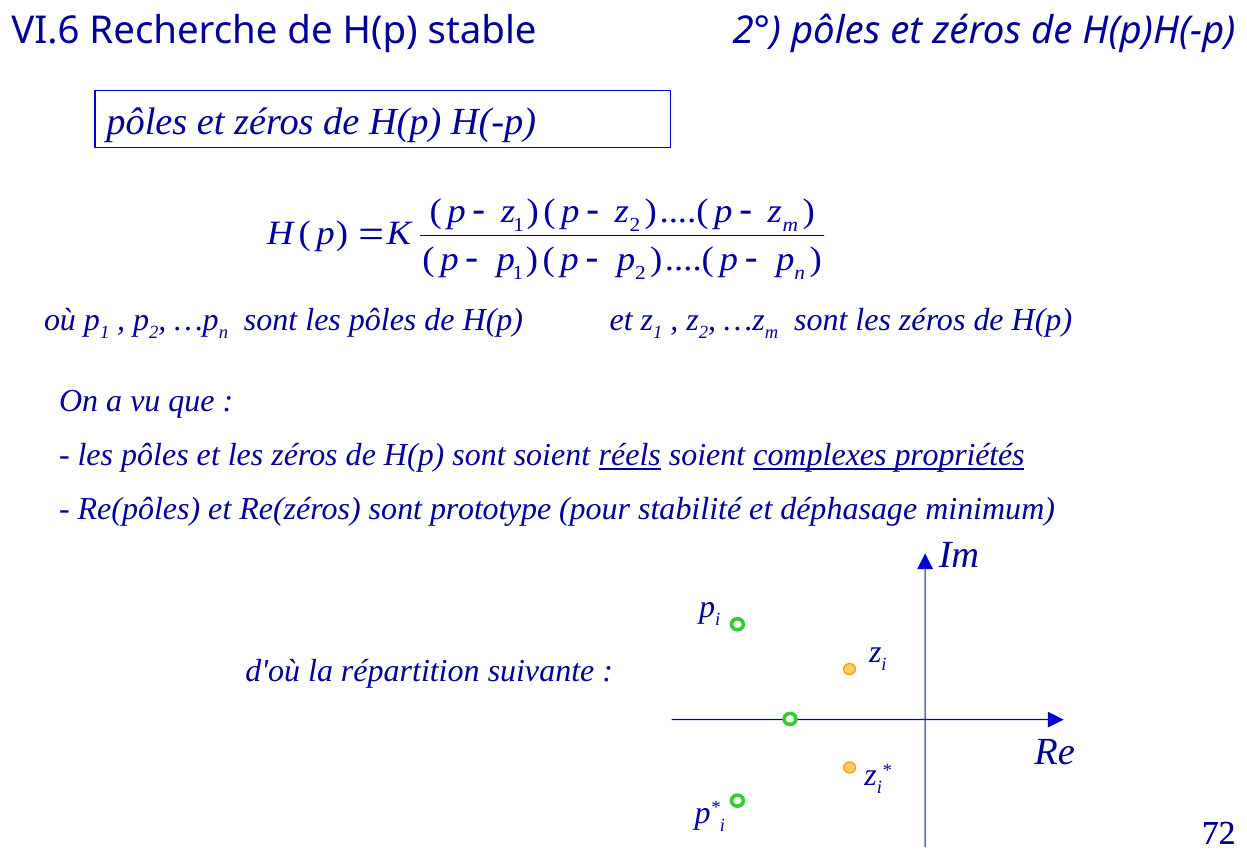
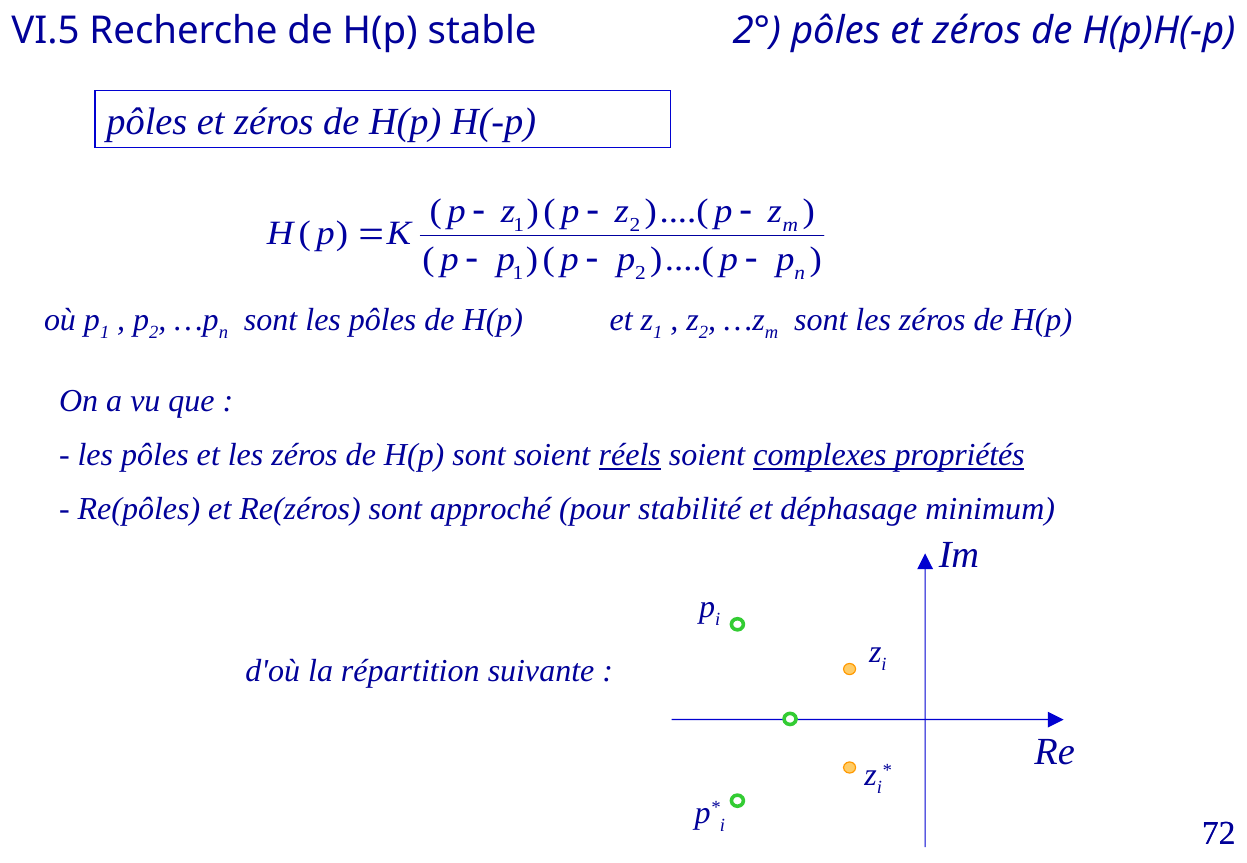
VI.6: VI.6 -> VI.5 (45, 31)
prototype: prototype -> approché (491, 510)
